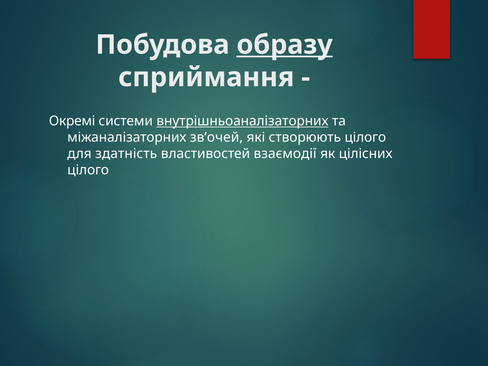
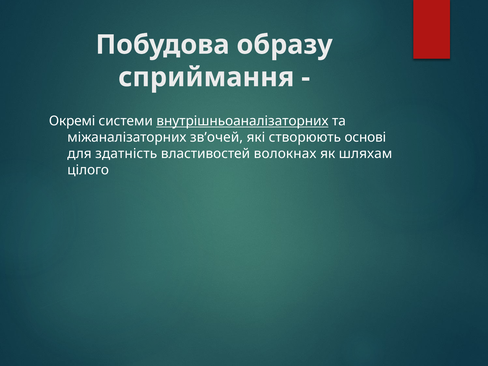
образу underline: present -> none (285, 45)
створюють цілого: цілого -> основі (365, 137)
взаємодії: взаємодії -> волокнах (285, 154)
цілісних: цілісних -> шляхам (366, 154)
